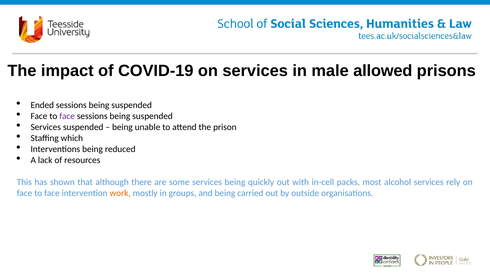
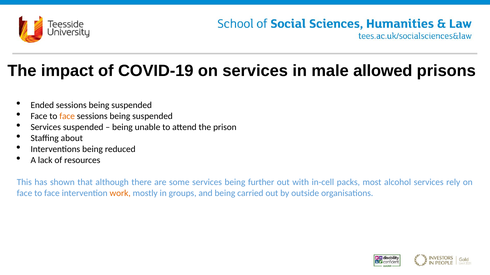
face colour: purple -> orange (67, 116)
which: which -> about (72, 138)
quickly: quickly -> further (261, 183)
